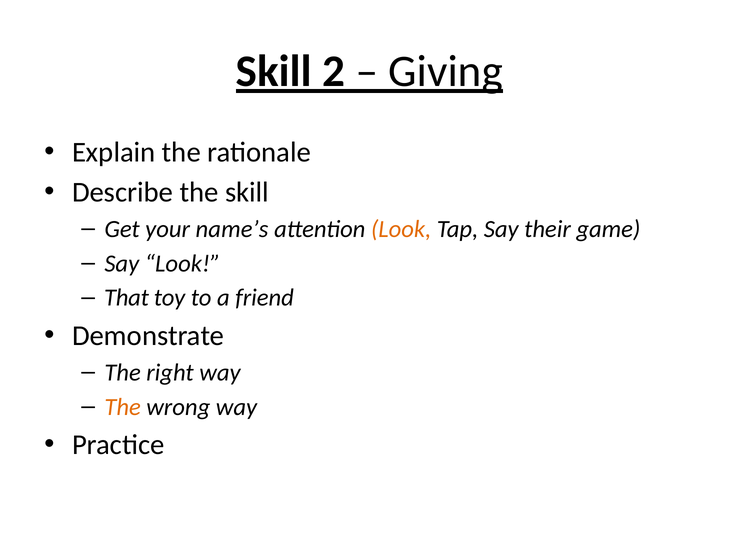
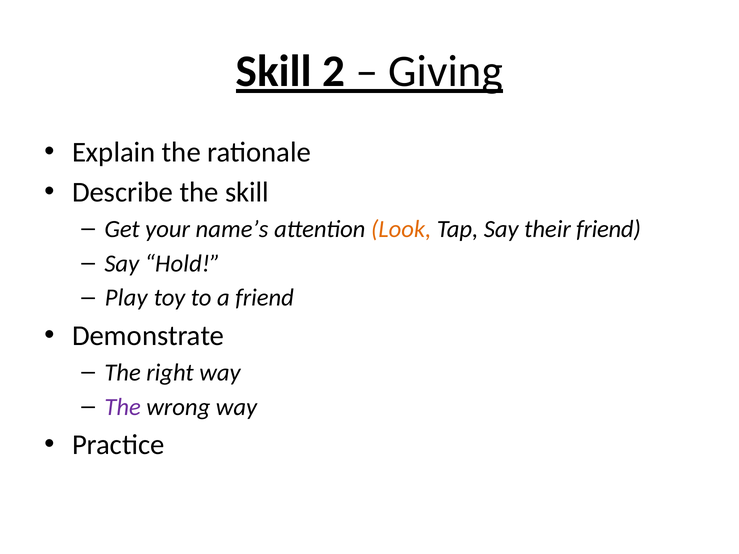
their game: game -> friend (609, 229)
Say Look: Look -> Hold (183, 264)
That: That -> Play (126, 298)
The colour: orange -> purple (123, 407)
